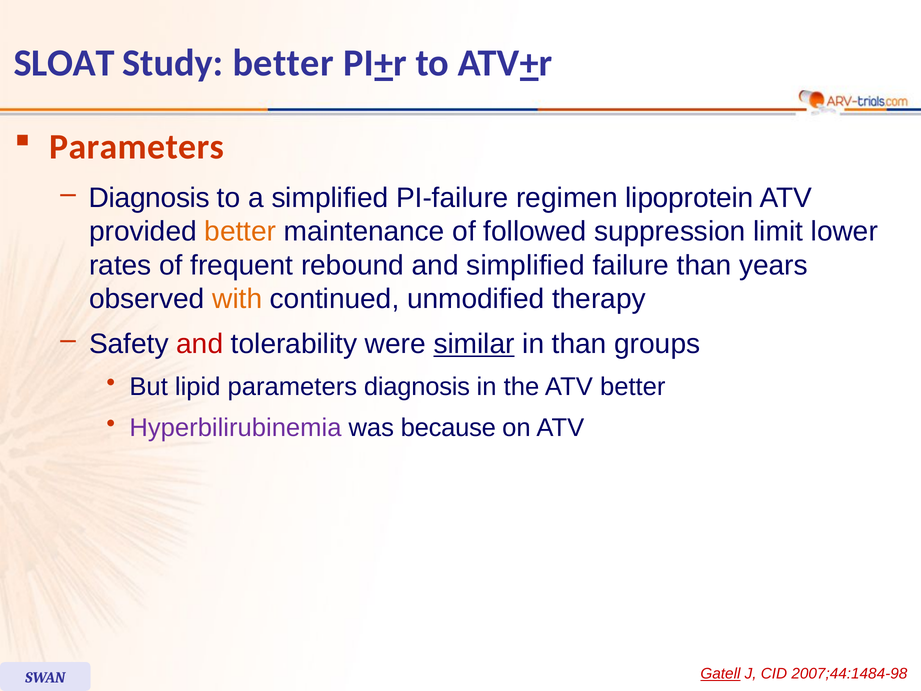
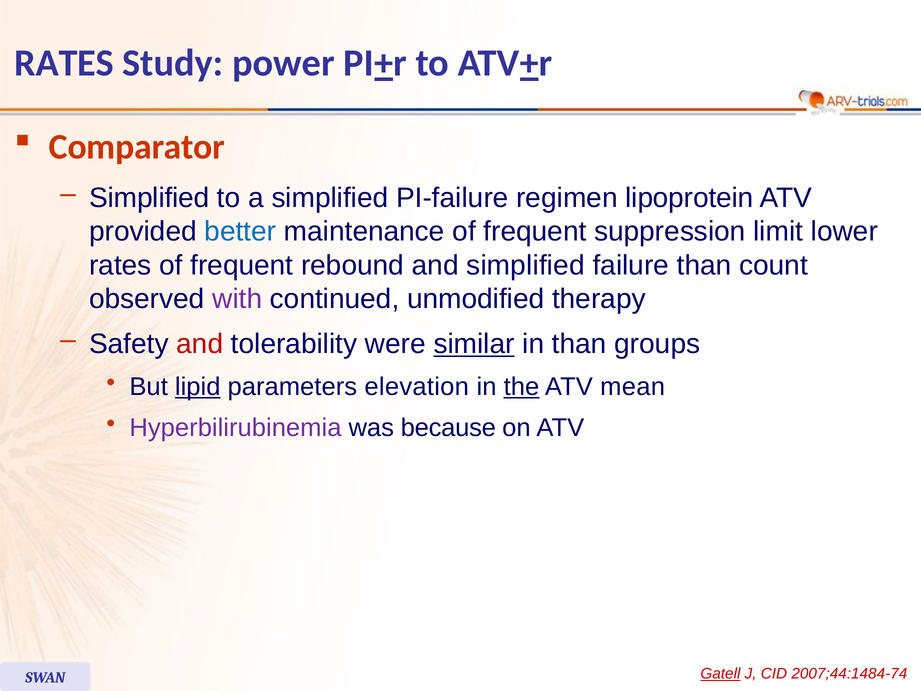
SLOAT: SLOAT -> RATES (64, 63)
Study better: better -> power (283, 63)
Parameters: Parameters -> Comparator (137, 147)
Diagnosis: Diagnosis -> Simplified (149, 198)
better colour: orange -> blue (240, 232)
maintenance of followed: followed -> frequent (535, 232)
years: years -> count (774, 265)
with colour: orange -> purple (237, 299)
lipid underline: none -> present (198, 387)
parameters diagnosis: diagnosis -> elevation (417, 387)
the underline: none -> present (521, 387)
ATV better: better -> mean (633, 387)
2007;44:1484-98: 2007;44:1484-98 -> 2007;44:1484-74 (849, 674)
